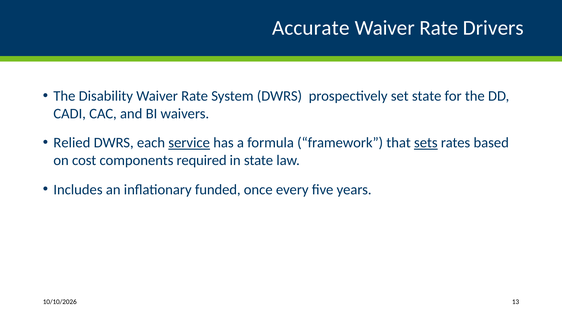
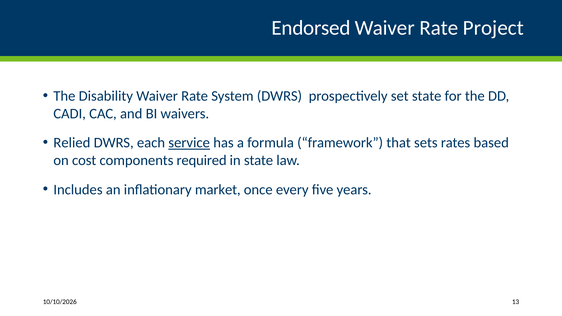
Accurate: Accurate -> Endorsed (311, 28)
Drivers: Drivers -> Project (493, 28)
sets underline: present -> none (426, 143)
funded: funded -> market (218, 190)
